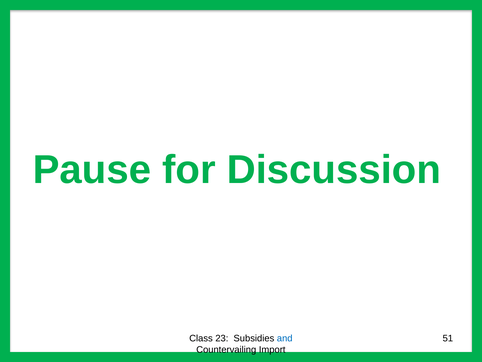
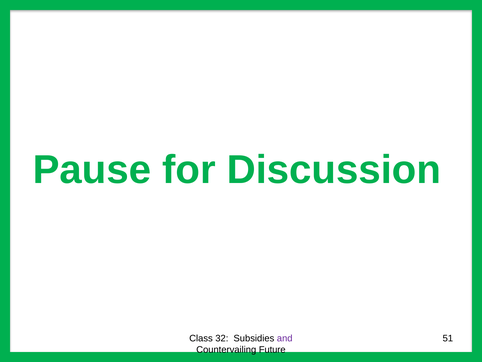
23: 23 -> 32 (222, 338)
and colour: blue -> purple (285, 338)
Import: Import -> Future (272, 349)
